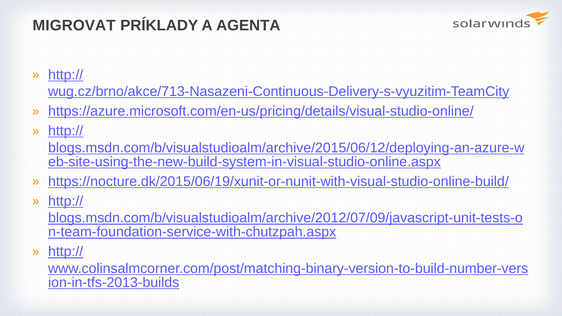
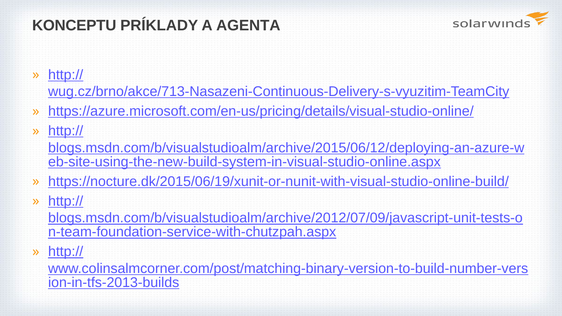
MIGROVAT: MIGROVAT -> KONCEPTU (74, 26)
